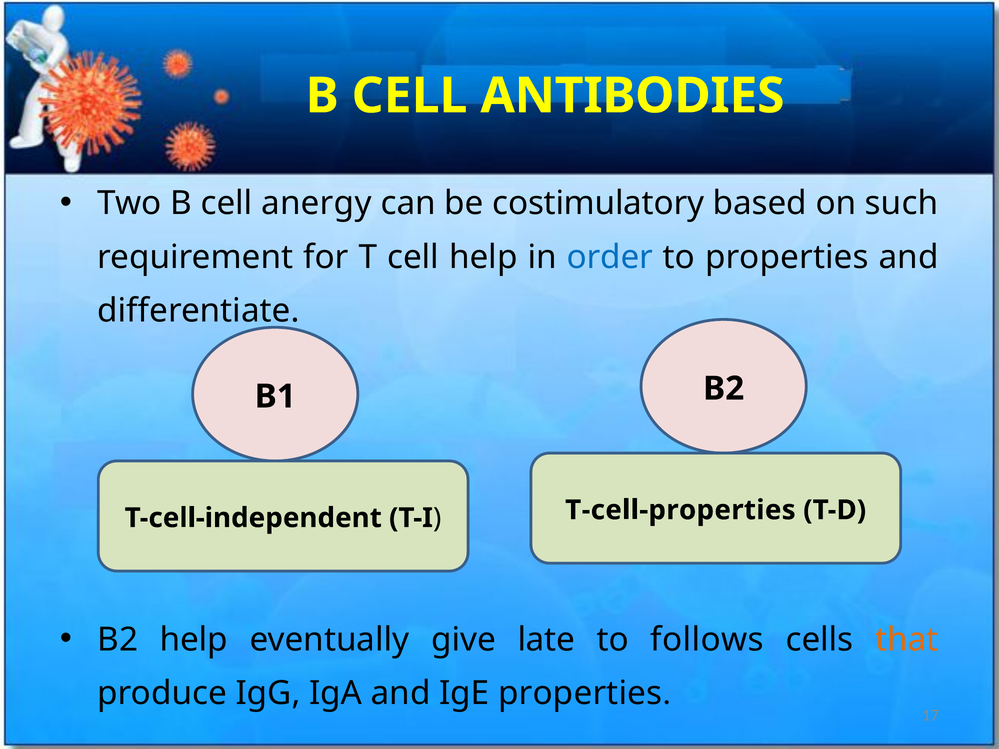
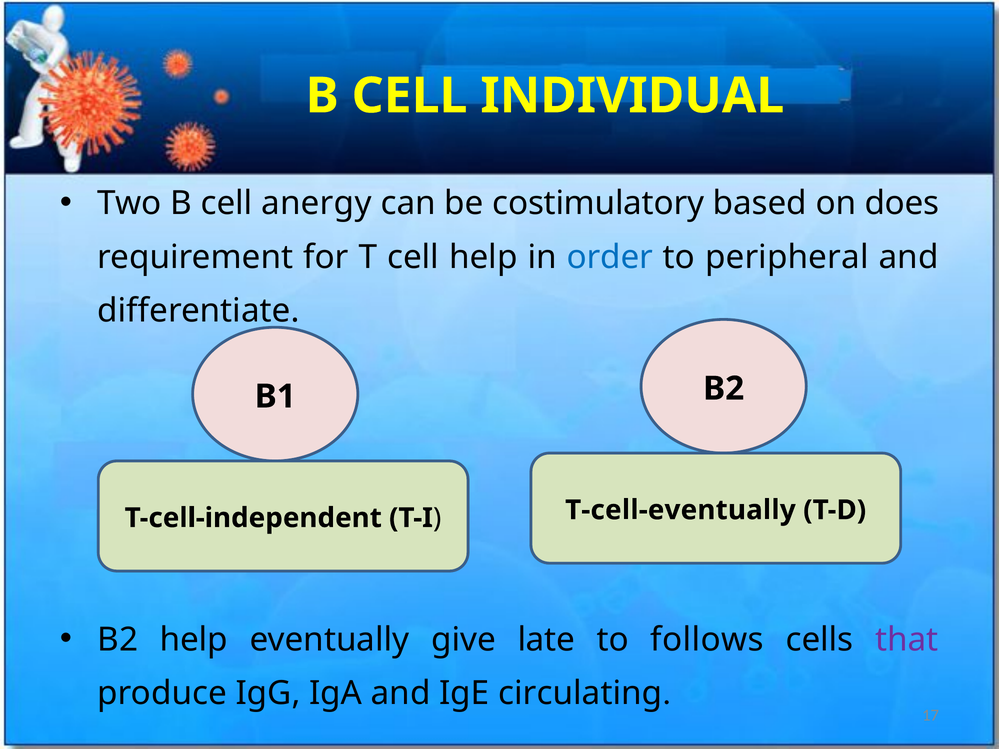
ANTIBODIES: ANTIBODIES -> INDIVIDUAL (632, 96)
such: such -> does (902, 203)
to properties: properties -> peripheral (787, 257)
T-cell-properties: T-cell-properties -> T-cell-eventually (680, 510)
that colour: orange -> purple (907, 640)
IgE properties: properties -> circulating (580, 694)
